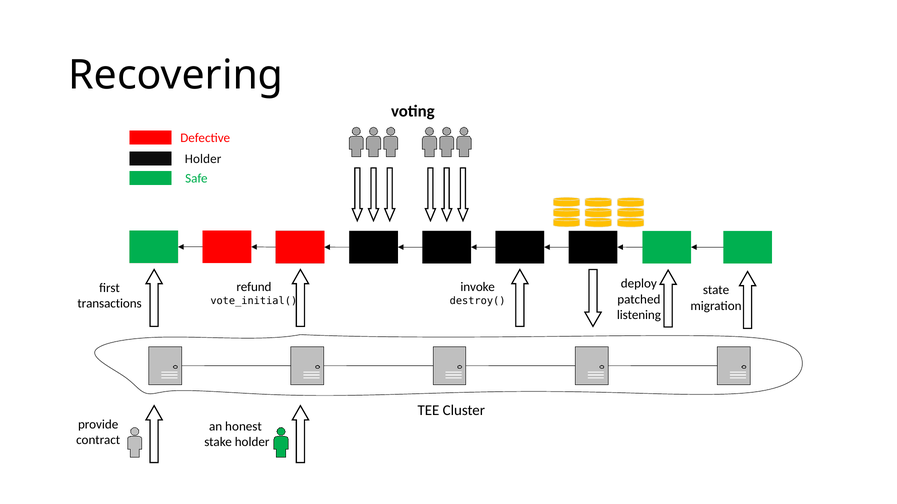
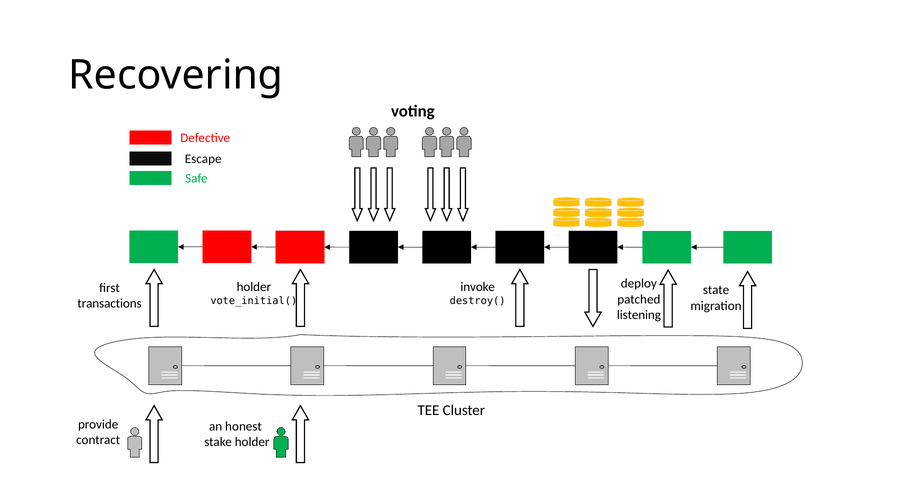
Holder: Holder -> Escape (203, 159)
refund: refund -> holder (254, 287)
